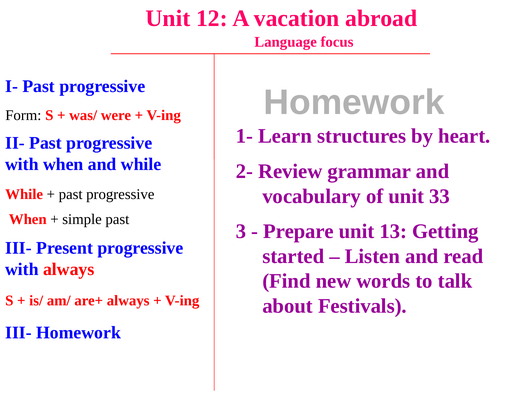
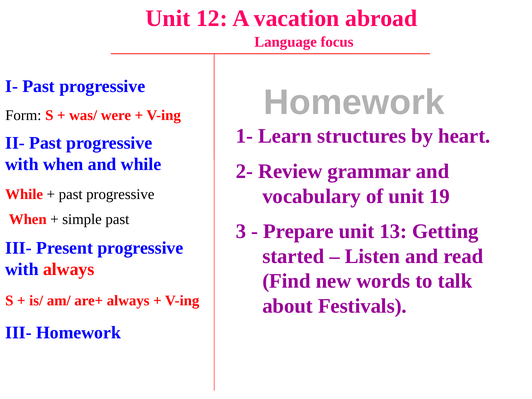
33: 33 -> 19 (439, 196)
